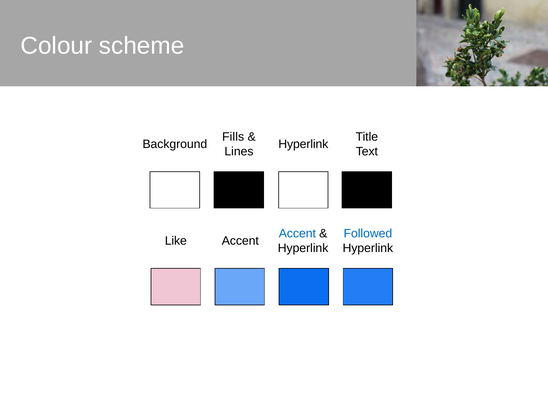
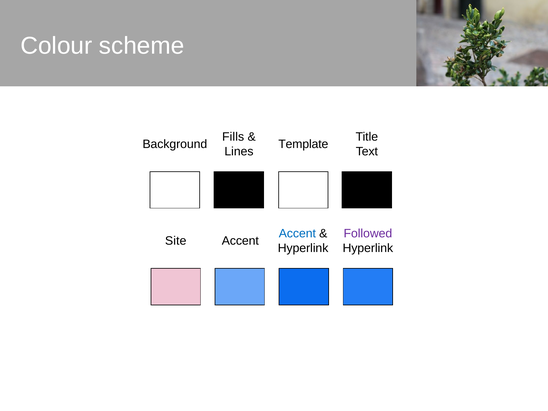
Hyperlink: Hyperlink -> Template (303, 144)
Followed colour: blue -> purple (368, 233)
Like: Like -> Site (176, 241)
